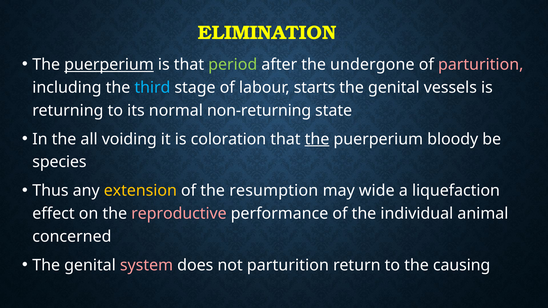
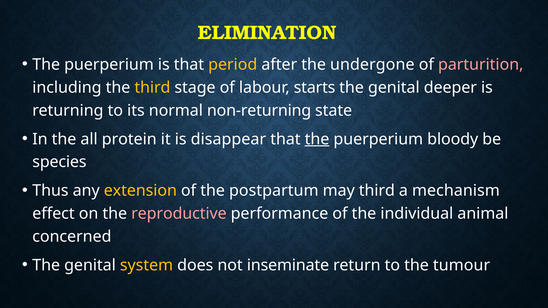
puerperium underline: present -> none (109, 65)
period colour: light green -> yellow (233, 65)
third colour: light blue -> yellow (152, 88)
vessels: vessels -> deeper (450, 88)
voiding: voiding -> protein (129, 139)
coloration: coloration -> disappear (228, 139)
resumption: resumption -> postpartum (274, 191)
may wide: wide -> third (377, 191)
liquefaction: liquefaction -> mechanism (456, 191)
system colour: pink -> yellow (147, 265)
not parturition: parturition -> inseminate (288, 265)
causing: causing -> tumour (462, 265)
